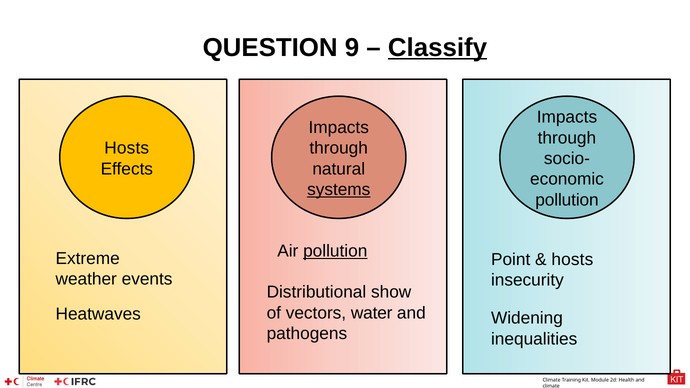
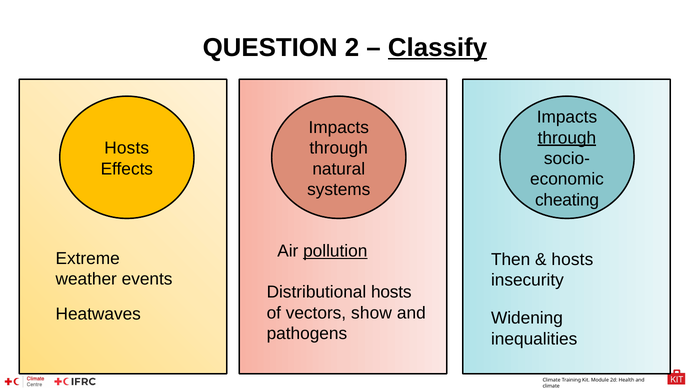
9: 9 -> 2 (352, 48)
through underline: none -> present (567, 138)
systems underline: present -> none (339, 190)
pollution: pollution -> cheating (567, 200)
Point: Point -> Then (511, 260)
Distributional show: show -> hosts (391, 292)
water: water -> show (372, 313)
